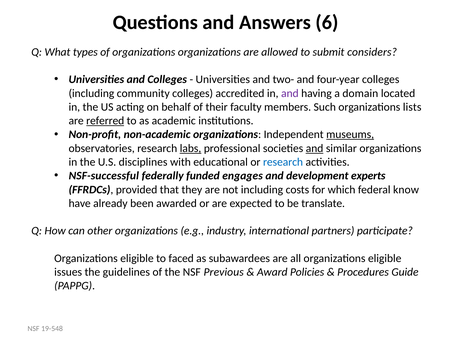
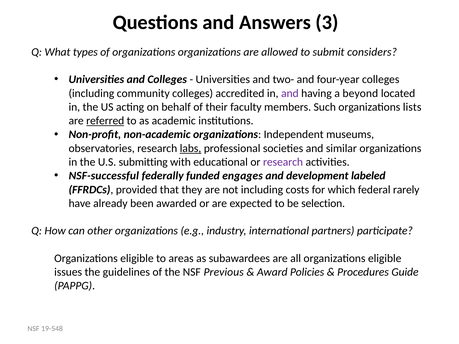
6: 6 -> 3 (327, 22)
domain: domain -> beyond (360, 93)
museums underline: present -> none (350, 135)
and underline: present -> none (315, 148)
disciplines: disciplines -> submitting (143, 162)
research colour: blue -> purple (283, 162)
experts: experts -> labeled (368, 176)
know: know -> rarely (406, 190)
translate: translate -> selection (323, 203)
faced: faced -> areas (181, 259)
